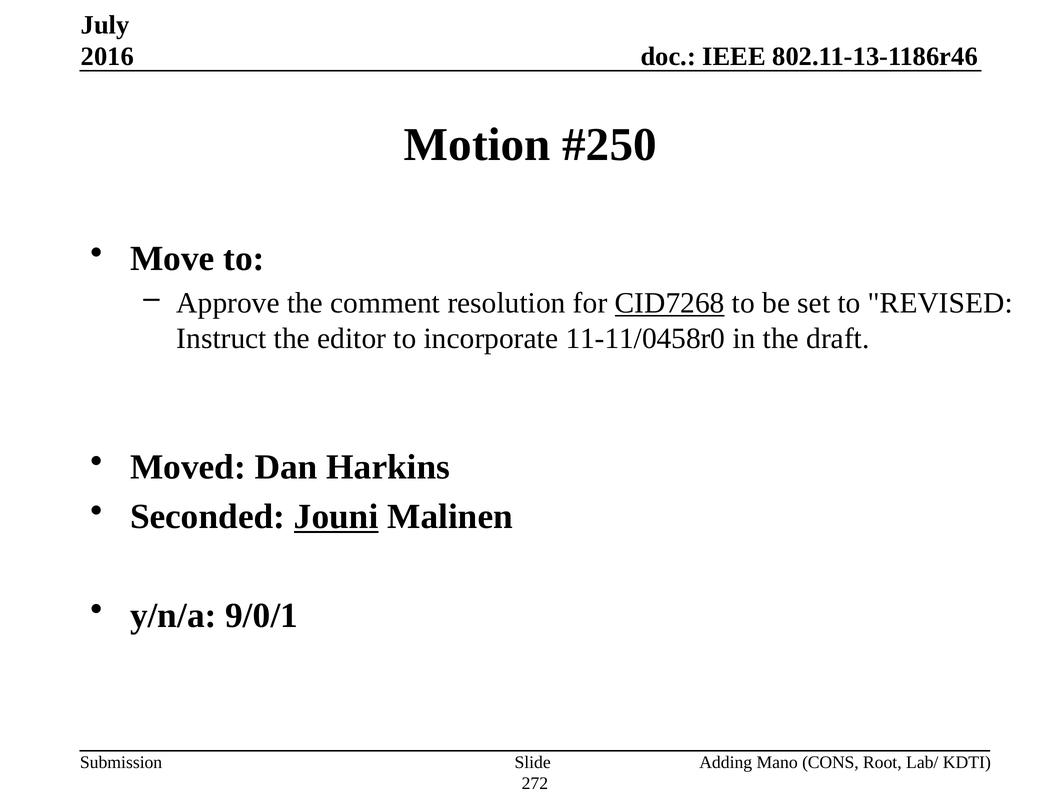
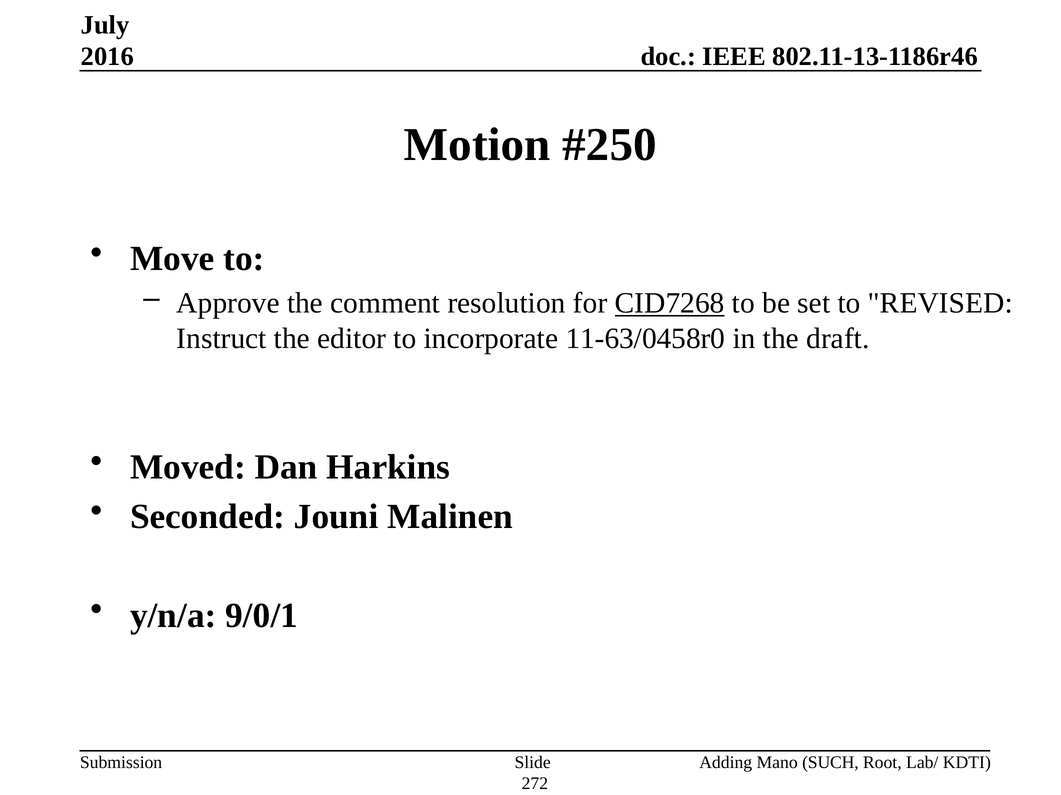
11-11/0458r0: 11-11/0458r0 -> 11-63/0458r0 (645, 339)
Jouni underline: present -> none (336, 517)
CONS: CONS -> SUCH (830, 763)
